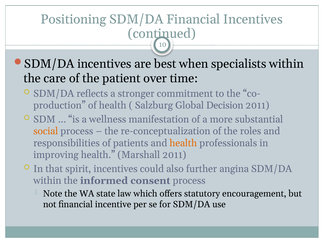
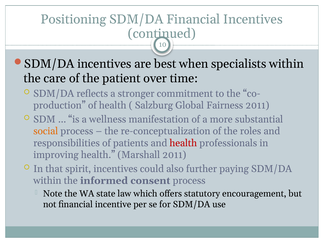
Decision: Decision -> Fairness (225, 105)
health colour: orange -> red (183, 143)
angina: angina -> paying (234, 169)
